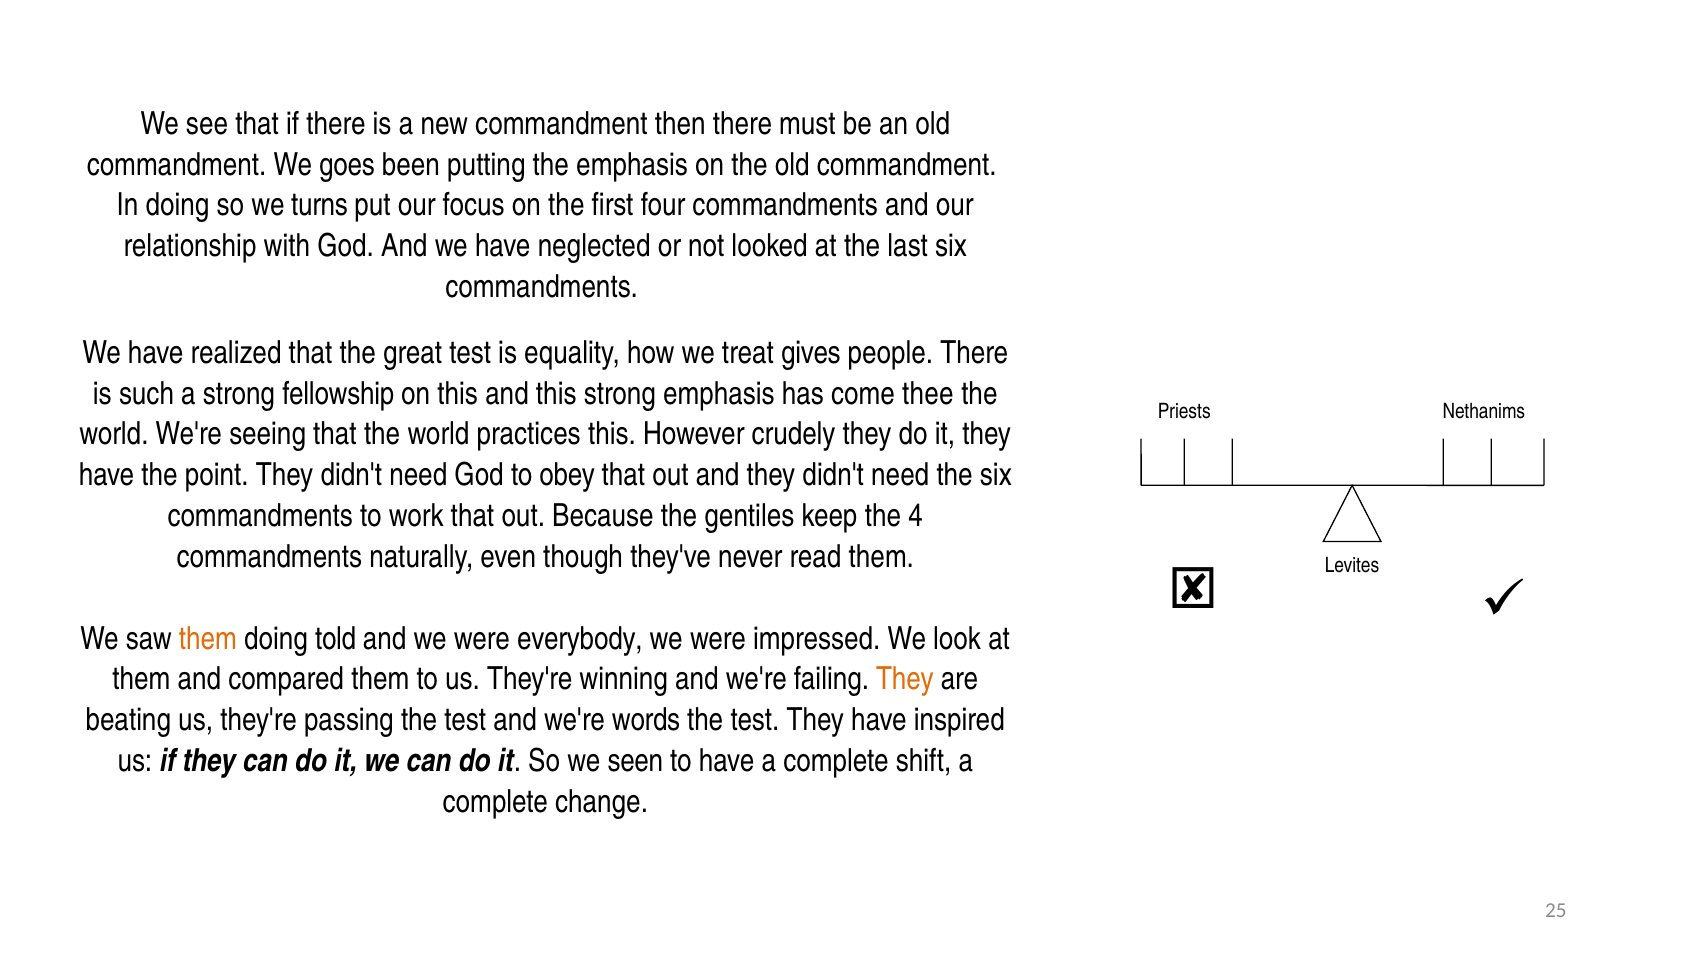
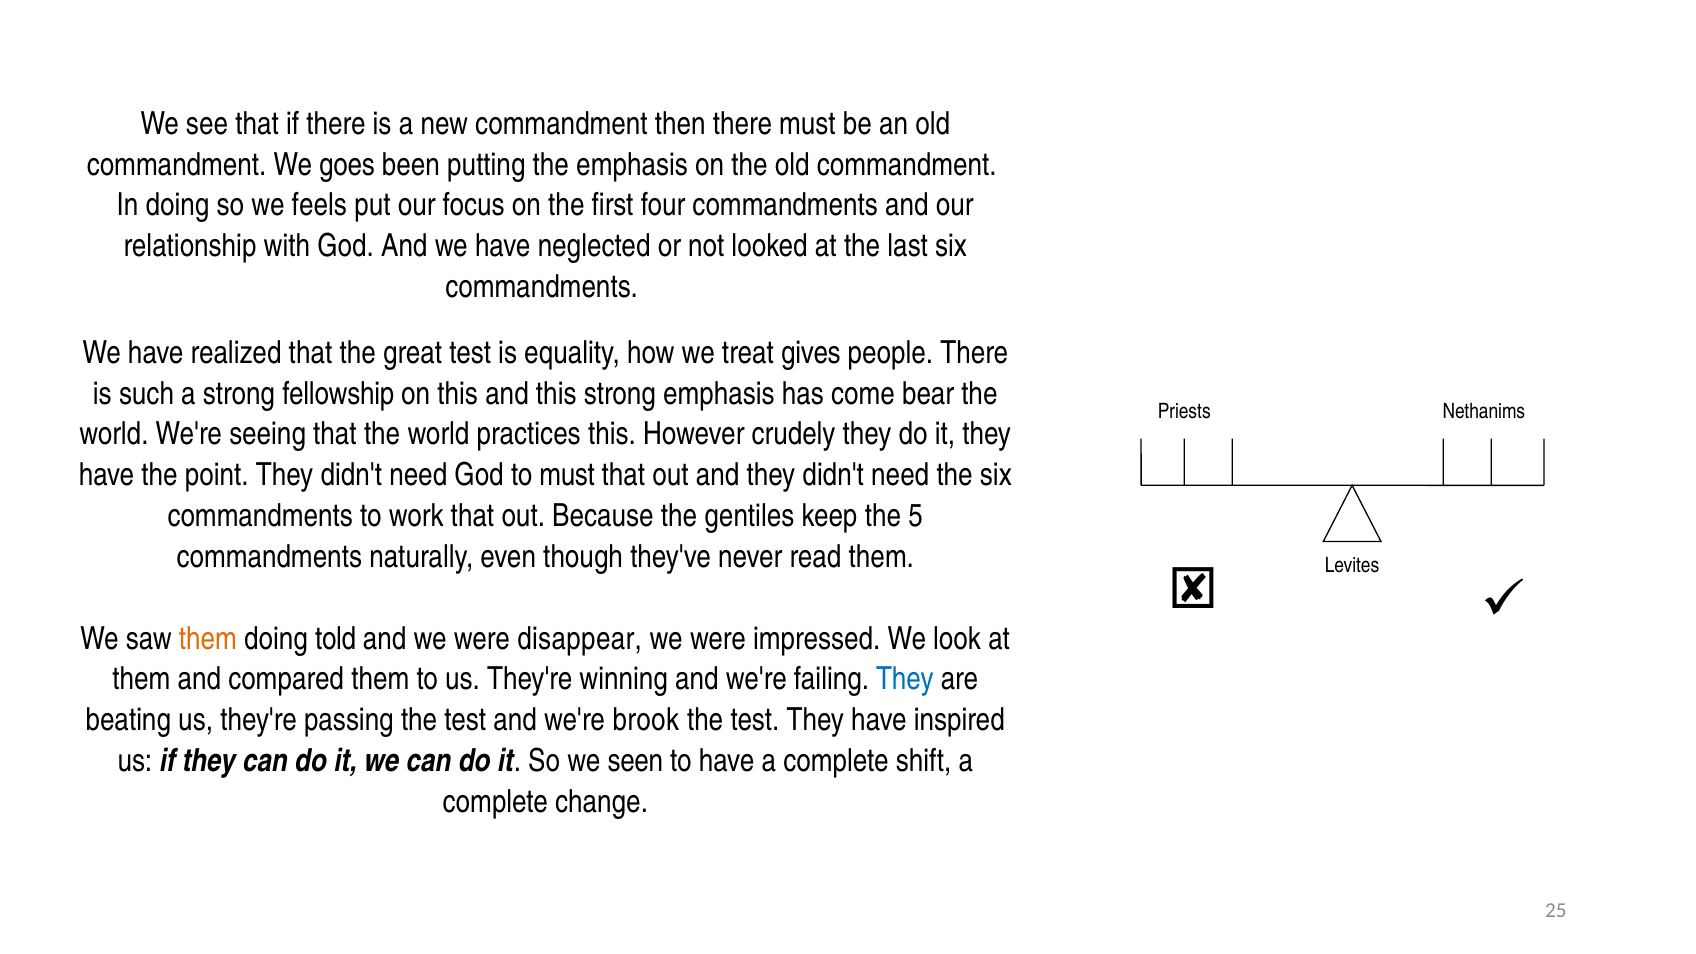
turns: turns -> feels (319, 205)
thee: thee -> bear (928, 394)
to obey: obey -> must (567, 475)
4: 4 -> 5 (916, 516)
everybody: everybody -> disappear (580, 639)
They colour: orange -> blue (905, 679)
words: words -> brook (646, 720)
